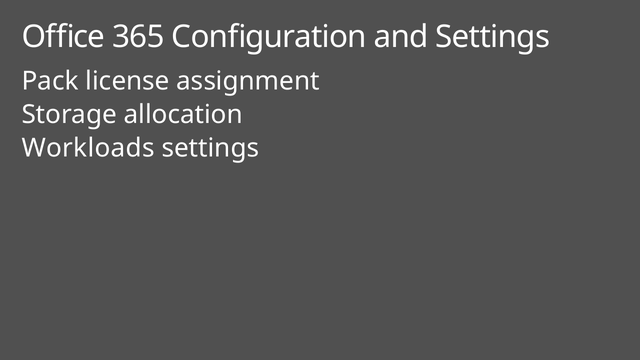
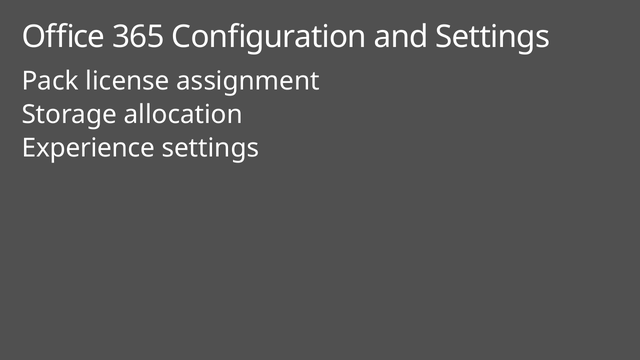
Workloads: Workloads -> Experience (88, 148)
